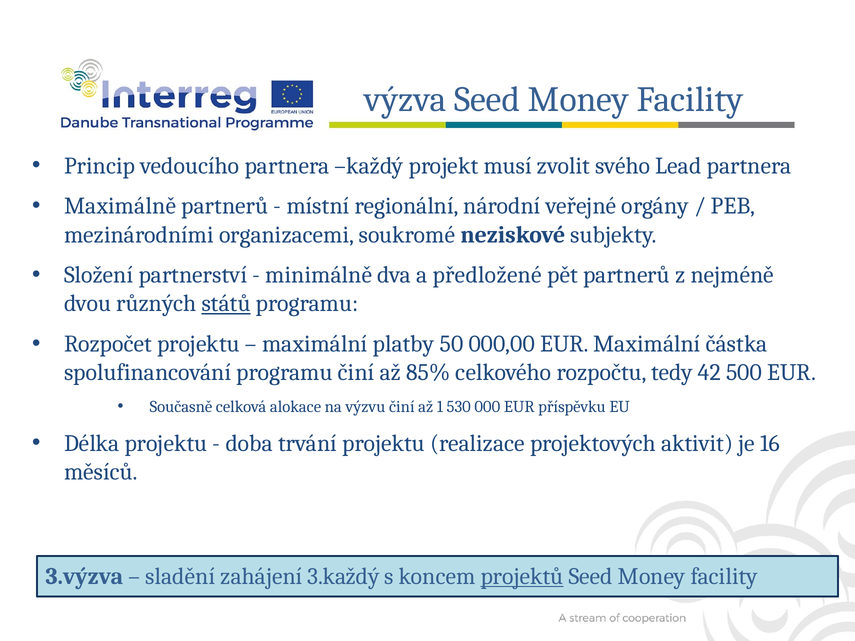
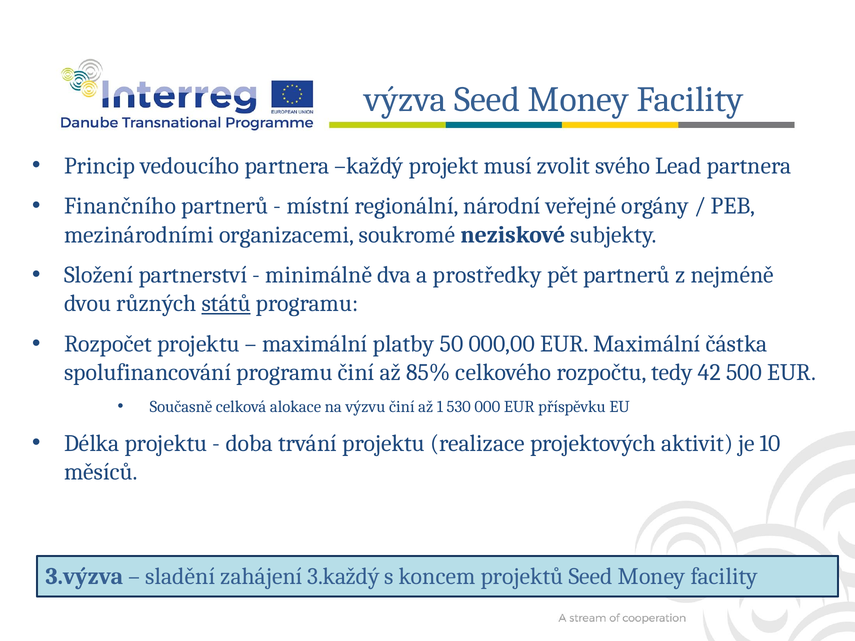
Maximálně: Maximálně -> Finančního (120, 206)
předložené: předložené -> prostředky (487, 275)
16: 16 -> 10 (770, 444)
projektů underline: present -> none (522, 576)
